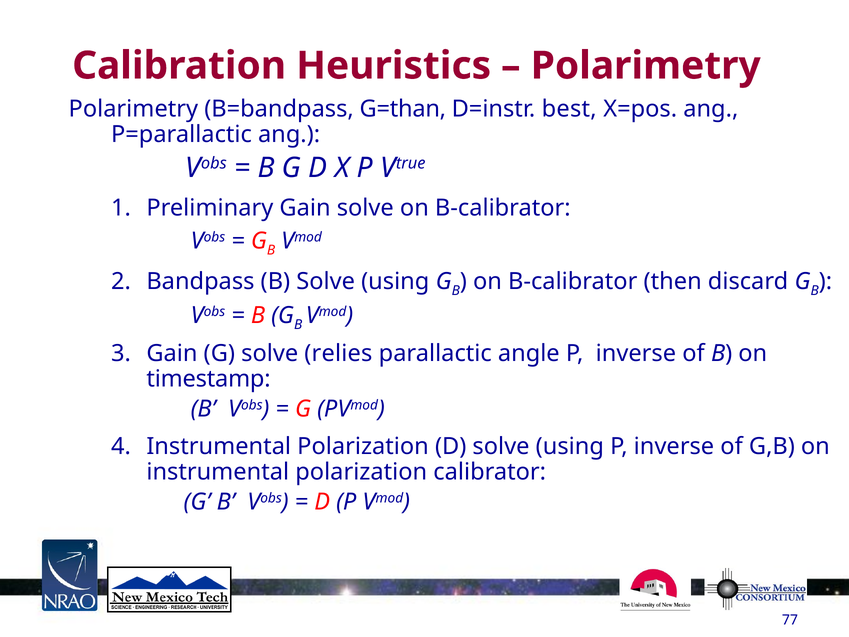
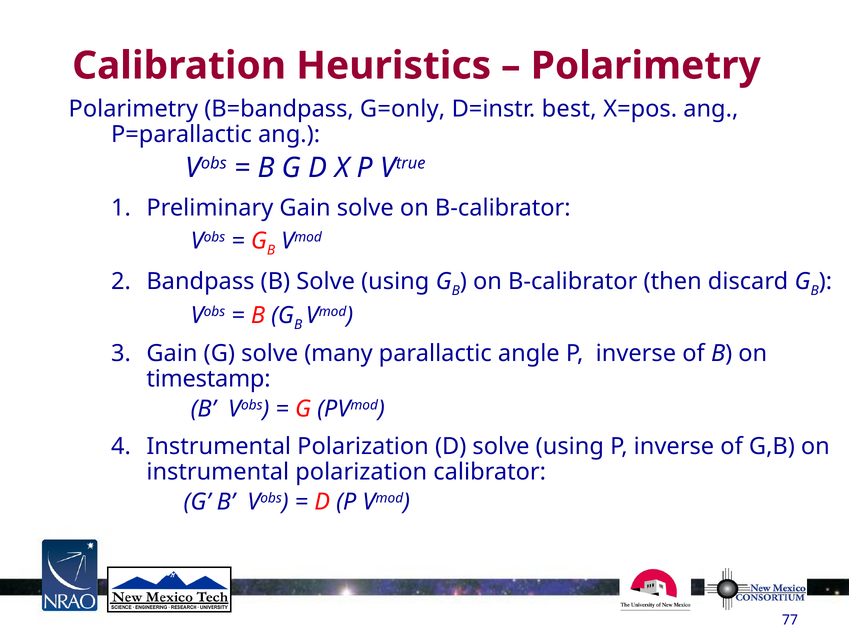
G=than: G=than -> G=only (403, 109)
relies: relies -> many (339, 353)
